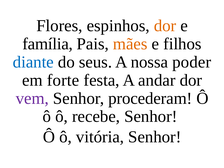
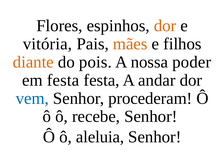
família: família -> vitória (47, 44)
diante colour: blue -> orange (33, 62)
seus: seus -> pois (95, 62)
em forte: forte -> festa (63, 80)
vem colour: purple -> blue (32, 98)
vitória: vitória -> aleluia (100, 137)
